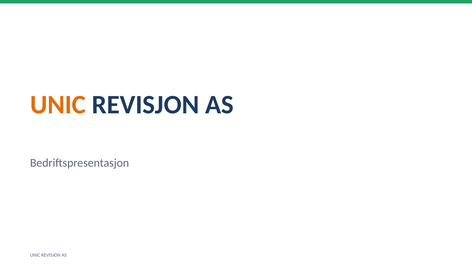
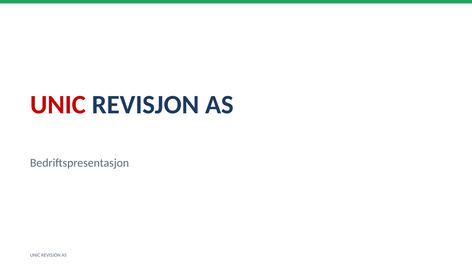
UNIC colour: orange -> red (58, 105)
